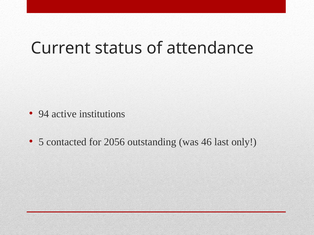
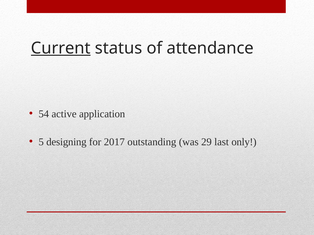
Current underline: none -> present (61, 48)
94: 94 -> 54 (44, 114)
institutions: institutions -> application (102, 114)
contacted: contacted -> designing (66, 142)
2056: 2056 -> 2017 (114, 142)
46: 46 -> 29 (206, 142)
